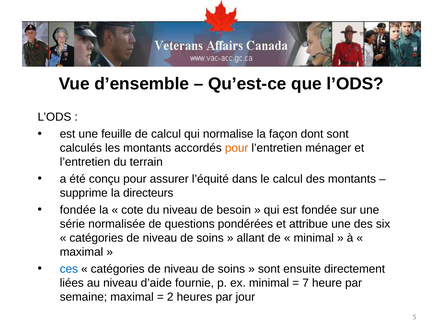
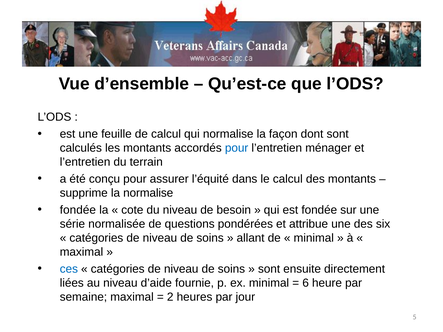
pour colour: orange -> blue (237, 148)
la directeurs: directeurs -> normalise (148, 193)
7: 7 -> 6 (306, 283)
